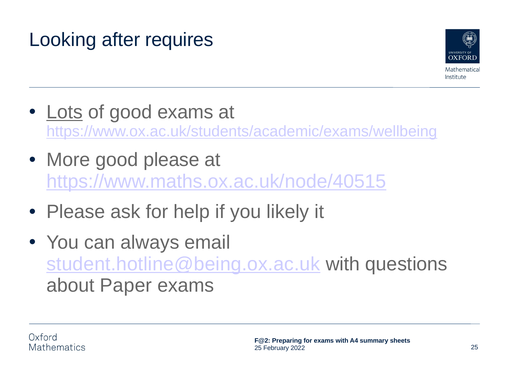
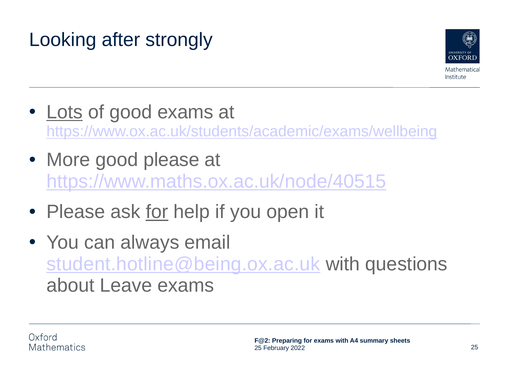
requires: requires -> strongly (179, 40)
for underline: none -> present (157, 212)
likely: likely -> open (288, 212)
Paper: Paper -> Leave (126, 285)
